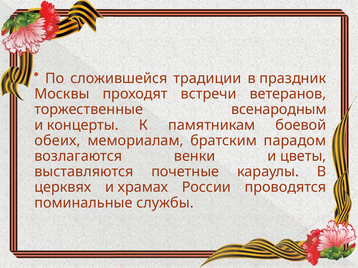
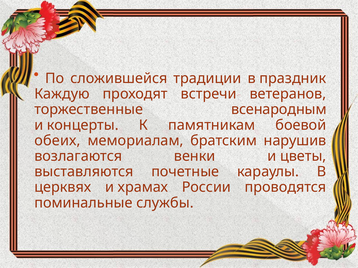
Москвы: Москвы -> Каждую (62, 94)
парадом: парадом -> нарушив (295, 141)
